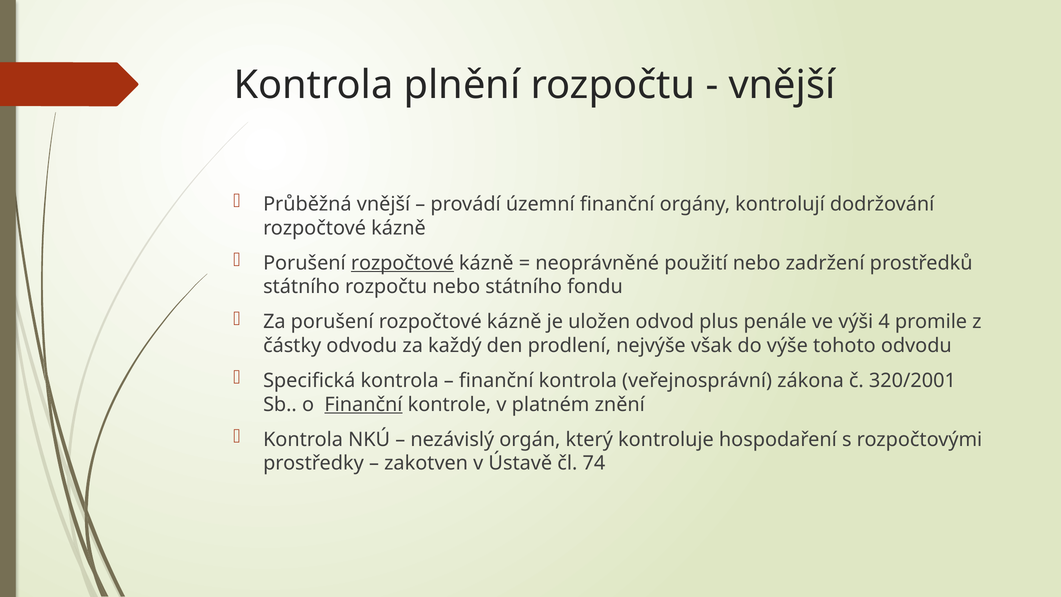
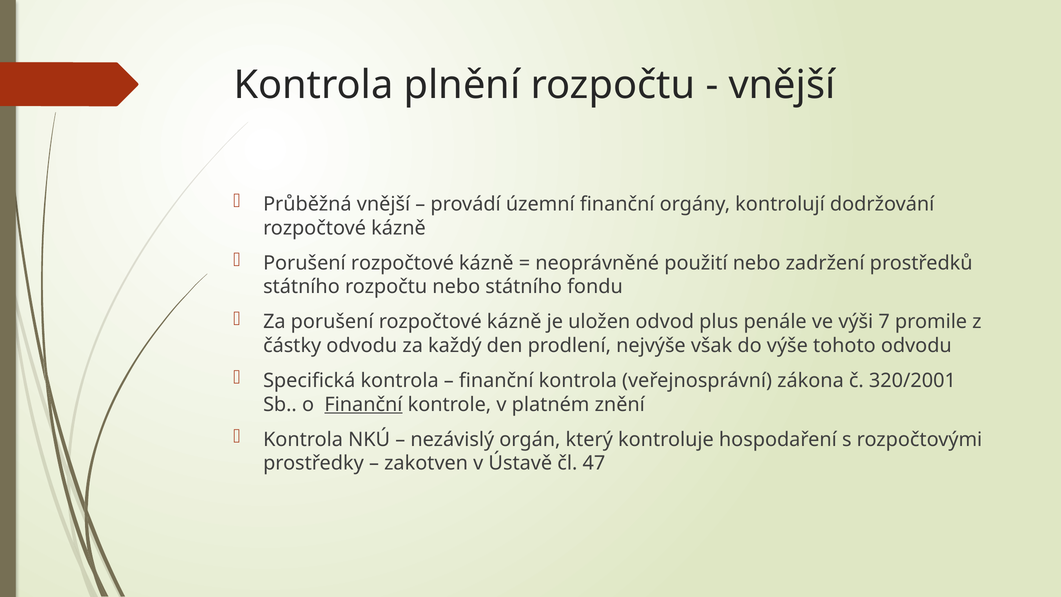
rozpočtové underline: present -> none (402, 263)
4: 4 -> 7 (884, 322)
74: 74 -> 47 (594, 463)
